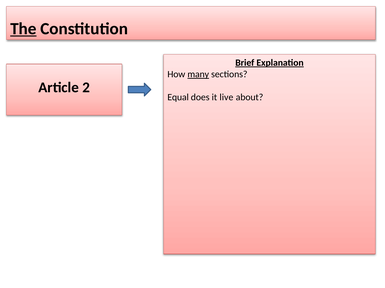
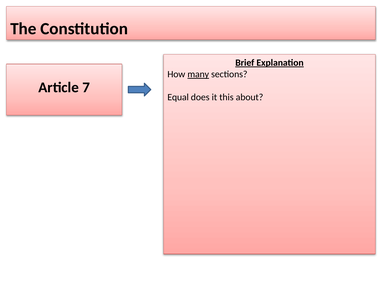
The underline: present -> none (23, 29)
2: 2 -> 7 (86, 88)
live: live -> this (226, 98)
